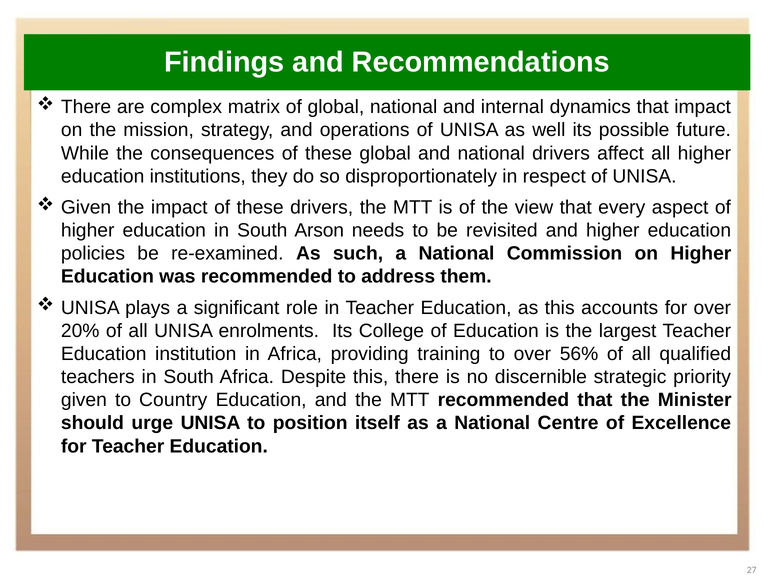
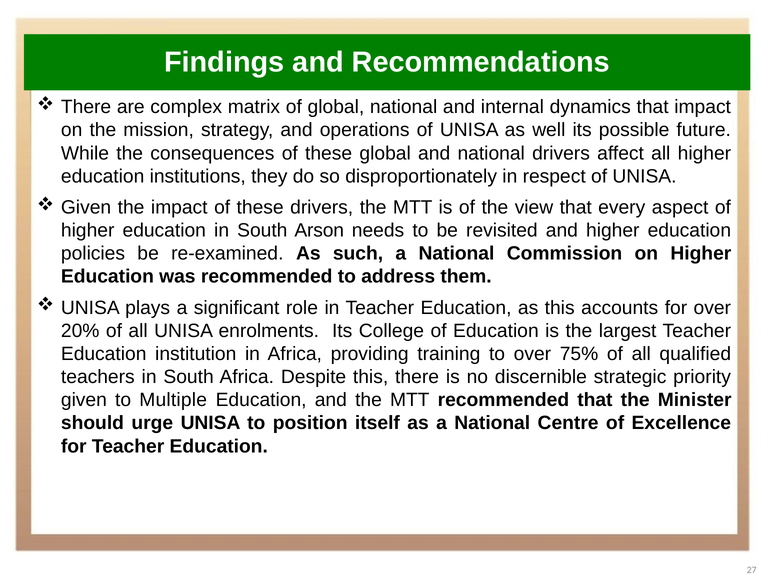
56%: 56% -> 75% (579, 354)
Country: Country -> Multiple (173, 400)
